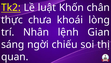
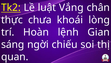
Khốn: Khốn -> Vắng (71, 8)
Nhân: Nhân -> Hoàn (36, 32)
